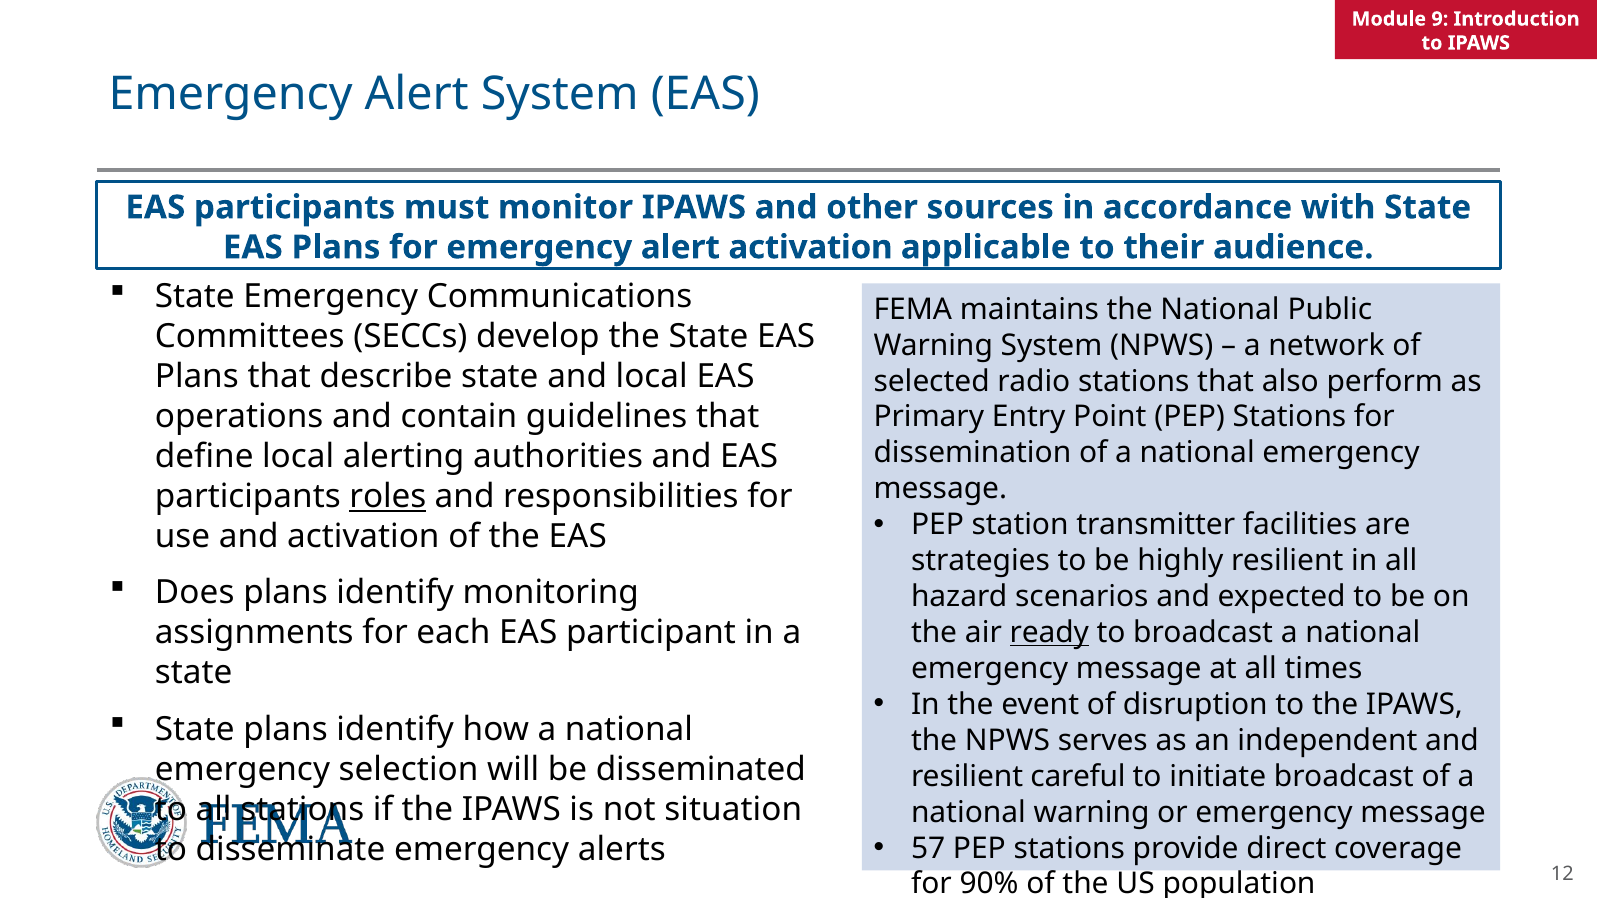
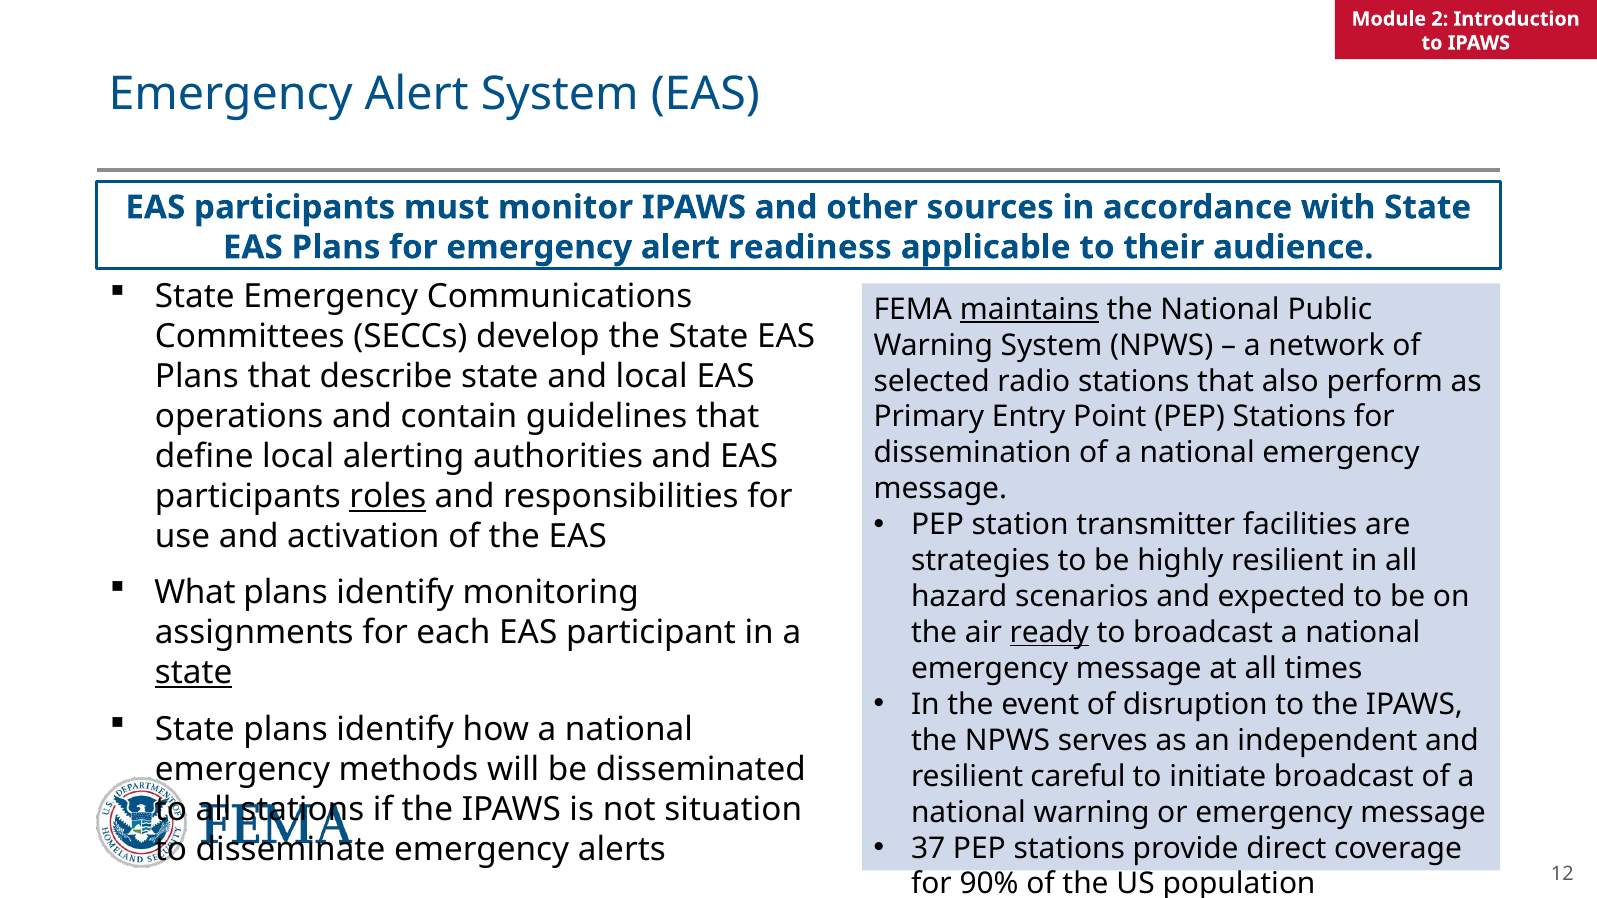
9: 9 -> 2 (1440, 19)
alert activation: activation -> readiness (810, 247)
maintains underline: none -> present (1029, 309)
Does: Does -> What (195, 593)
state underline: none -> present (194, 673)
selection: selection -> methods (408, 770)
57: 57 -> 37 (928, 848)
